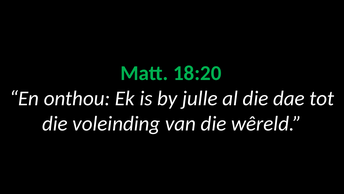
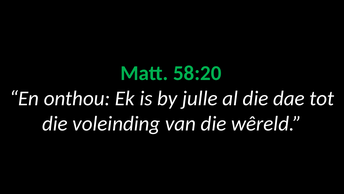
18:20: 18:20 -> 58:20 (197, 73)
